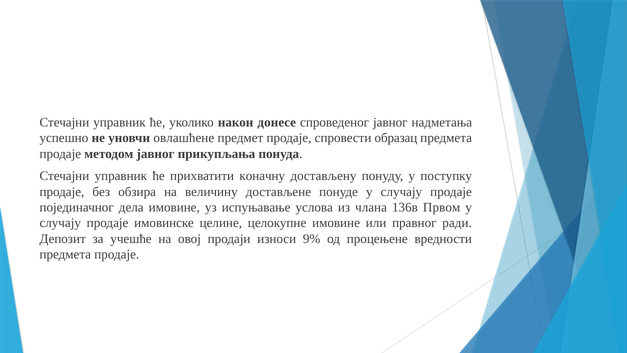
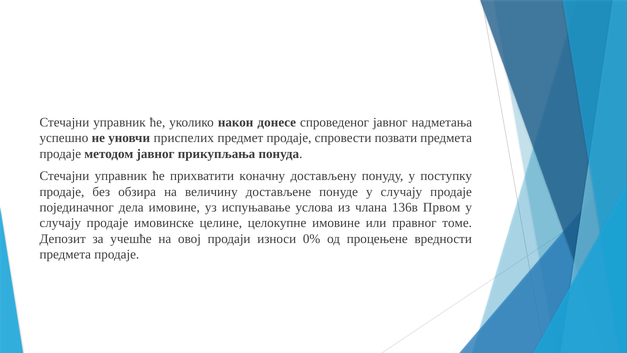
овлашћене: овлашћене -> приспелих (184, 138)
образац: образац -> позвати (396, 138)
ради: ради -> томе (457, 223)
9%: 9% -> 0% (312, 239)
